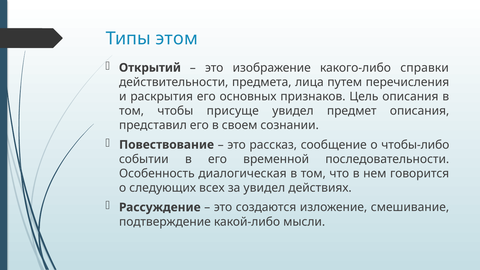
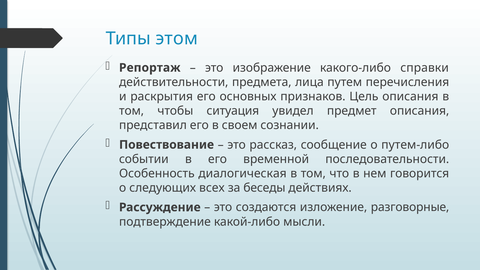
Открытий: Открытий -> Репортаж (150, 68)
присуще: присуще -> ситуация (233, 111)
чтобы-либо: чтобы-либо -> путем-либо (415, 145)
за увидел: увидел -> беседы (264, 188)
смешивание: смешивание -> разговорные (410, 207)
